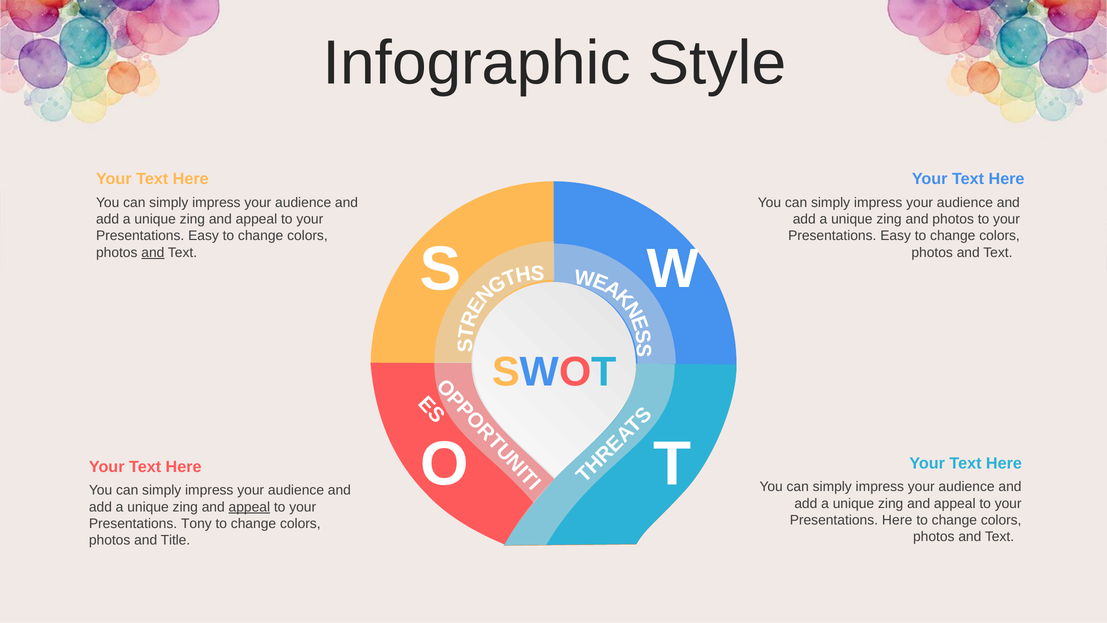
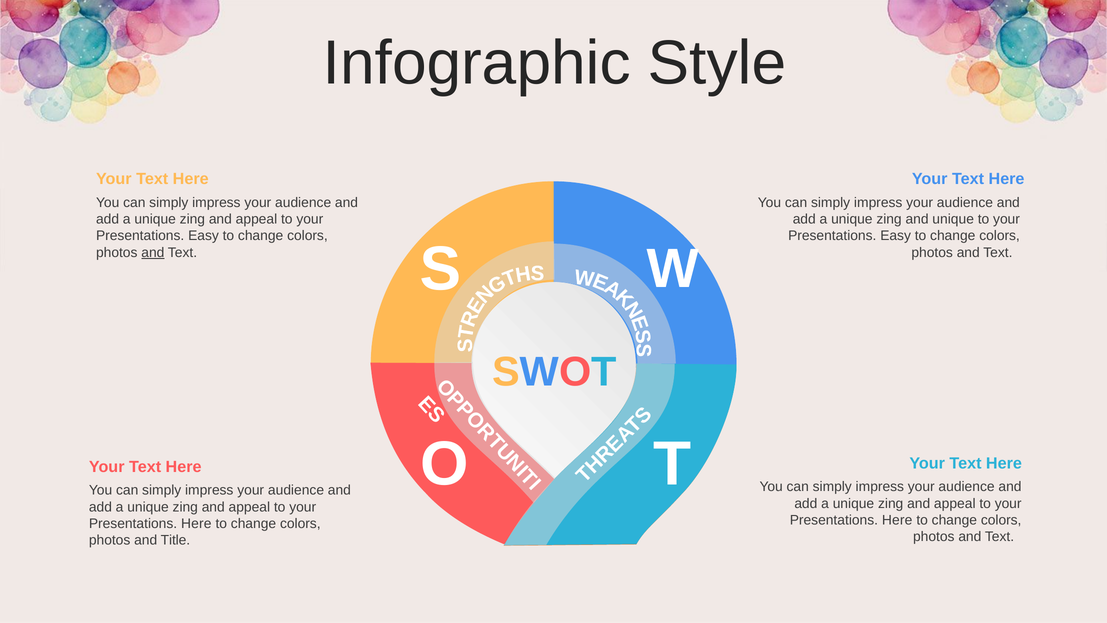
and photos: photos -> unique (953, 219)
appeal underline: present -> none (249, 507)
Tony: Tony -> Here (196, 523)
